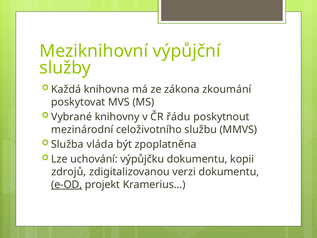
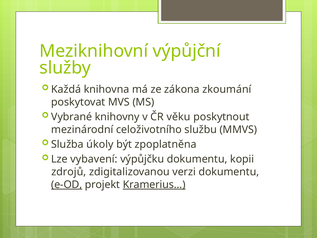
řádu: řádu -> věku (179, 117)
vláda: vláda -> úkoly (100, 144)
uchování: uchování -> vybavení (94, 159)
Kramerius… underline: none -> present (154, 184)
